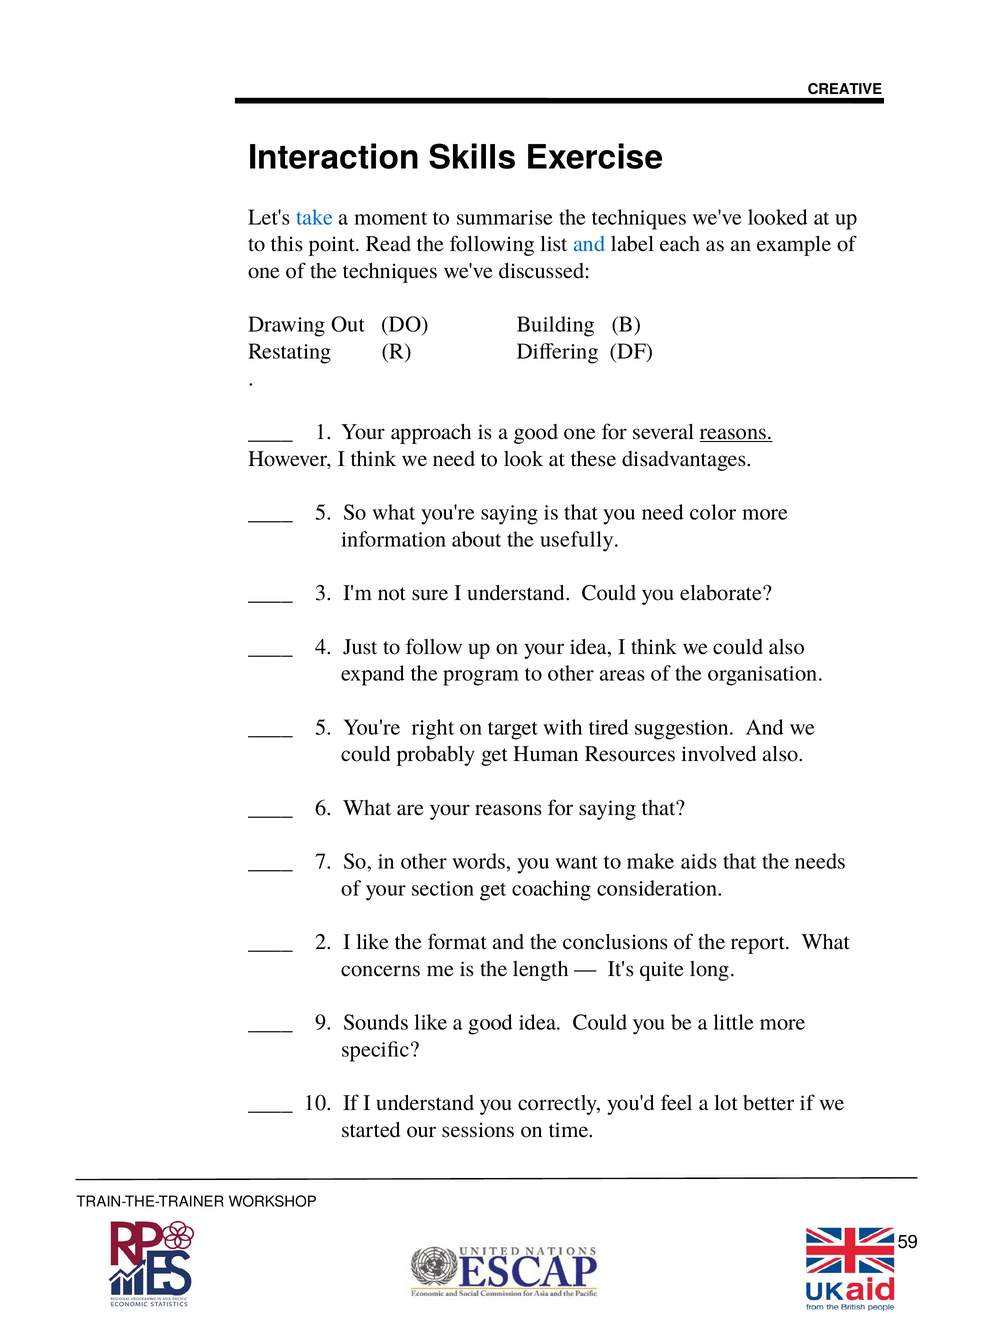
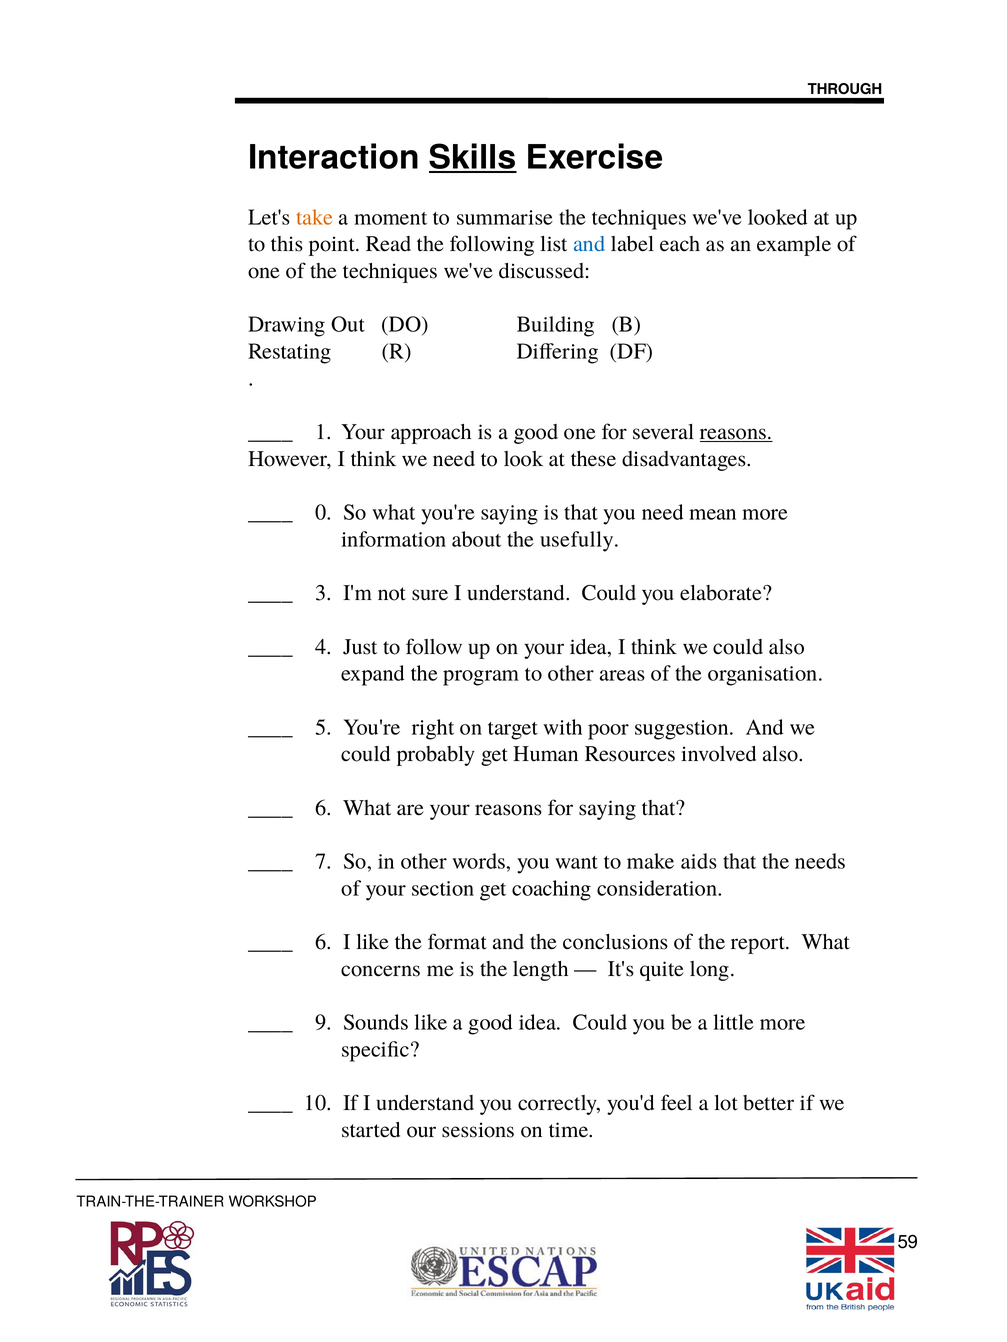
CREATIVE: CREATIVE -> THROUGH (845, 89)
Skills underline: none -> present (473, 158)
take colour: blue -> orange (315, 217)
5: 5 -> 0 (324, 513)
color: color -> mean (713, 513)
tired: tired -> poor (609, 728)
2: 2 -> 6 (324, 942)
